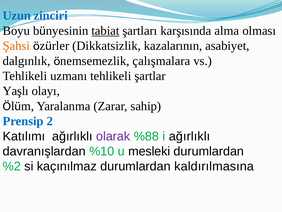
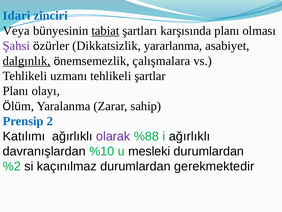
Uzun: Uzun -> Idari (17, 16)
Boyu: Boyu -> Veya (16, 31)
karşısında alma: alma -> planı (227, 31)
Şahsi colour: orange -> purple (16, 46)
kazalarının: kazalarının -> yararlanma (173, 46)
dalgınlık underline: none -> present (27, 61)
Yaşlı: Yaşlı -> Planı (16, 91)
kaldırılmasına: kaldırılmasına -> gerekmektedir (214, 166)
